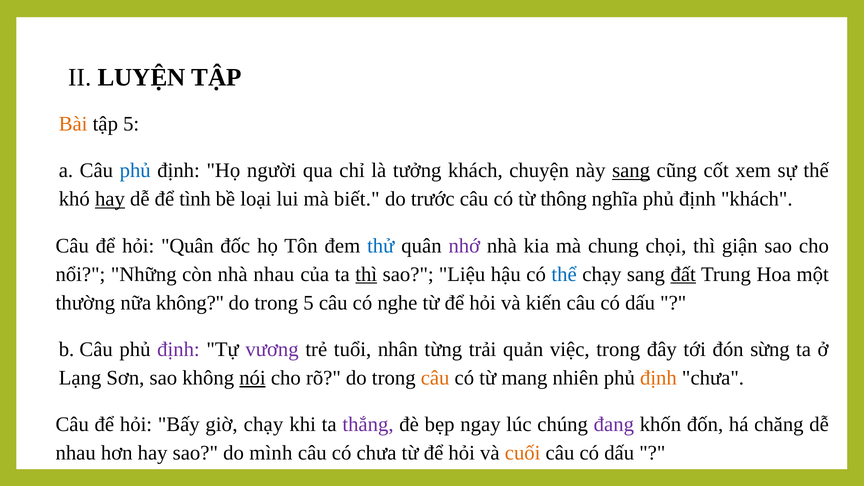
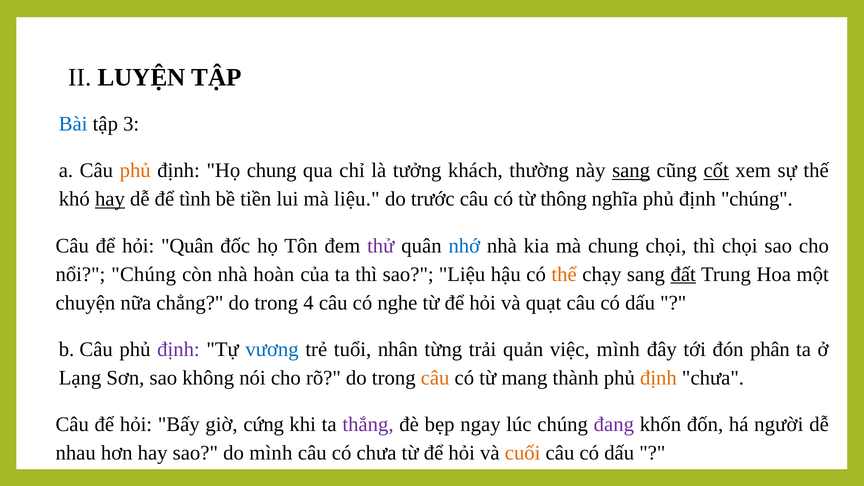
Bài colour: orange -> blue (73, 124)
tập 5: 5 -> 3 (131, 124)
phủ colour: blue -> orange (135, 171)
Họ người: người -> chung (272, 171)
chuyện: chuyện -> thường (539, 171)
cốt underline: none -> present (716, 171)
loại: loại -> tiền (256, 199)
mà biết: biết -> liệu (357, 199)
định khách: khách -> chúng (757, 199)
thử colour: blue -> purple (381, 246)
nhớ colour: purple -> blue (464, 246)
thì giận: giận -> chọi (740, 246)
nổi Những: Những -> Chúng (144, 274)
nhà nhau: nhau -> hoàn (274, 274)
thì underline: present -> none (366, 274)
thể colour: blue -> orange (564, 274)
thường: thường -> chuyện (85, 303)
nữa không: không -> chẳng (190, 303)
trong 5: 5 -> 4 (309, 303)
kiến: kiến -> quạt (544, 303)
vương colour: purple -> blue (272, 349)
việc trong: trong -> mình (618, 349)
sừng: sừng -> phân (770, 349)
nói underline: present -> none (252, 378)
nhiên: nhiên -> thành (576, 378)
giờ chạy: chạy -> cứng (264, 424)
chăng: chăng -> người (779, 424)
